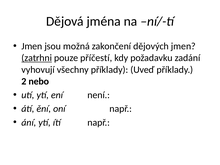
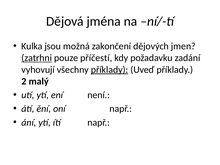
Jmen: Jmen -> Kulka (32, 46)
příklady underline: none -> present (110, 70)
nebo: nebo -> malý (39, 81)
